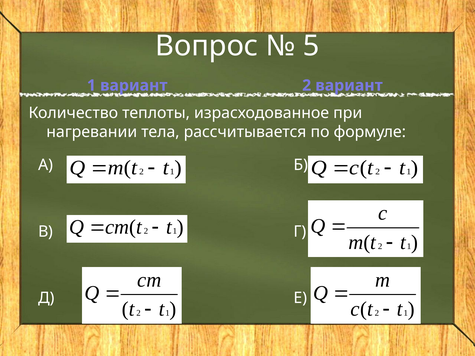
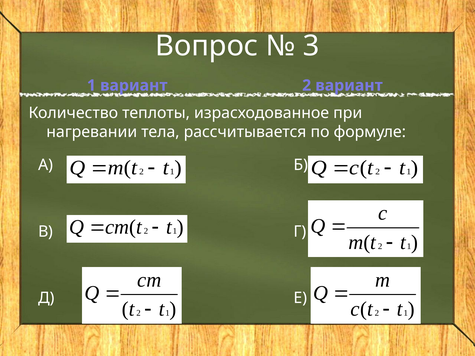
5: 5 -> 3 (311, 46)
